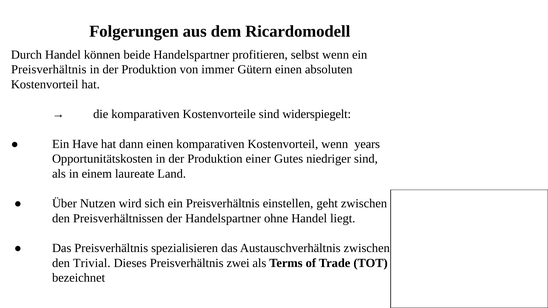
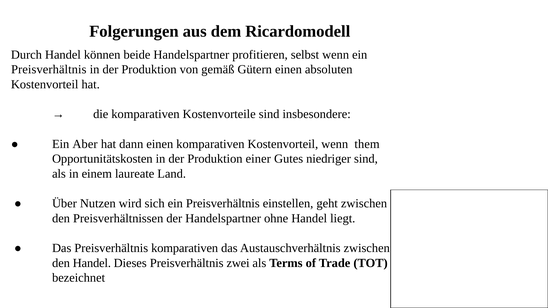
immer: immer -> gemäß (218, 70)
widerspiegelt: widerspiegelt -> insbesondere (317, 114)
Have: Have -> Aber (85, 144)
years: years -> them (367, 144)
Preisverhältnis spezialisieren: spezialisieren -> komparativen (185, 248)
den Trivial: Trivial -> Handel (92, 263)
